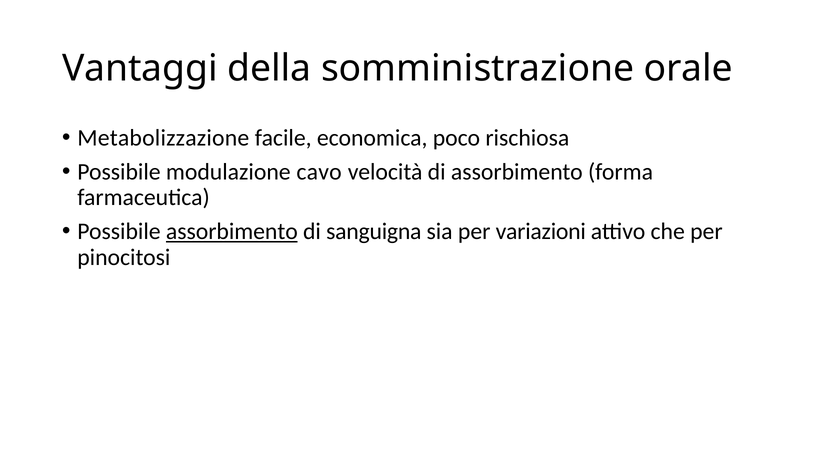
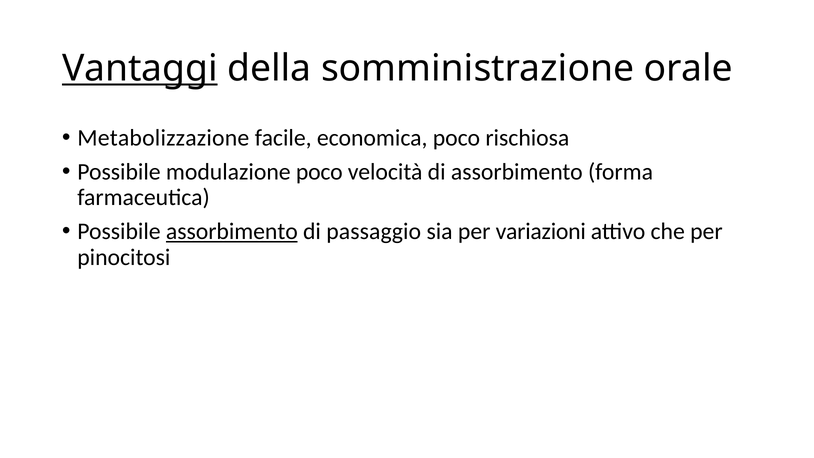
Vantaggi underline: none -> present (140, 68)
modulazione cavo: cavo -> poco (319, 172)
sanguigna: sanguigna -> passaggio (374, 232)
